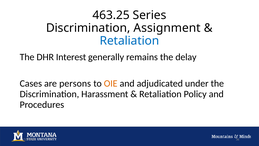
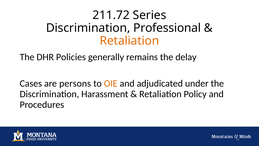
463.25: 463.25 -> 211.72 (111, 15)
Assignment: Assignment -> Professional (167, 28)
Retaliation colour: blue -> orange (129, 41)
Interest: Interest -> Policies (71, 57)
